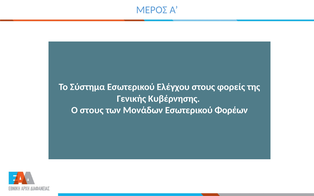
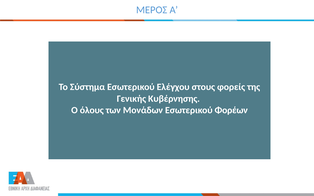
Ο στους: στους -> όλους (92, 110)
